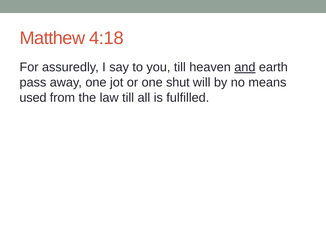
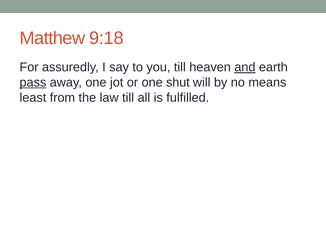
4:18: 4:18 -> 9:18 (106, 38)
pass underline: none -> present (33, 82)
used: used -> least (33, 98)
